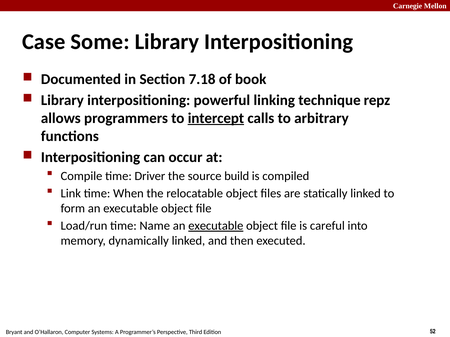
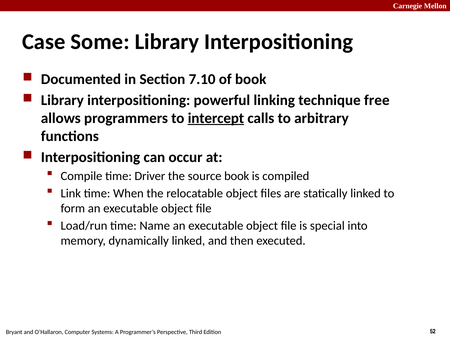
7.18: 7.18 -> 7.10 (202, 79)
repz: repz -> free (377, 100)
source build: build -> book (237, 176)
executable underline: present -> none (216, 226)
careful: careful -> special (327, 226)
